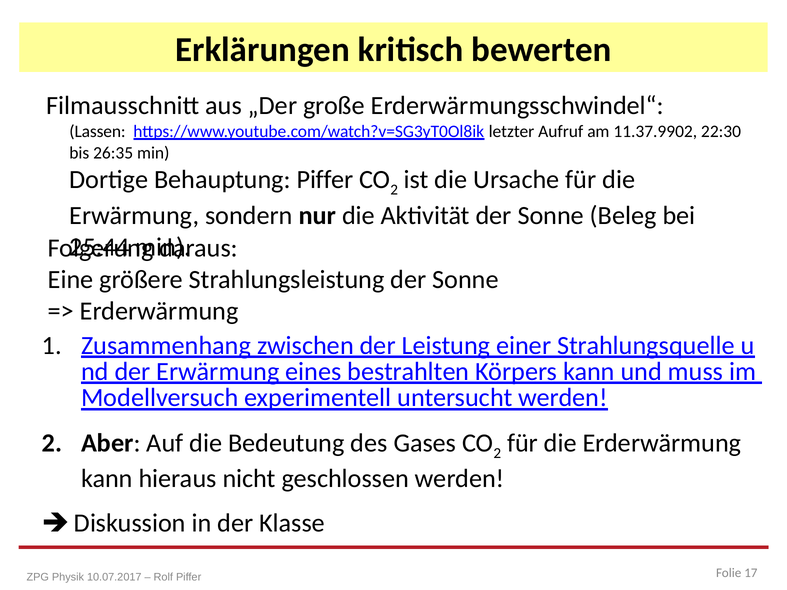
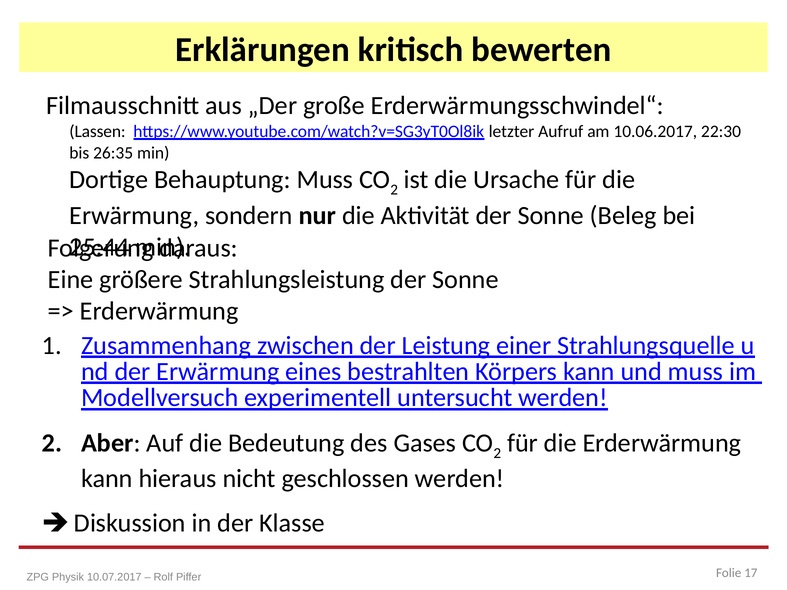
11.37.9902: 11.37.9902 -> 10.06.2017 (655, 131)
Behauptung Piffer: Piffer -> Muss (325, 180)
